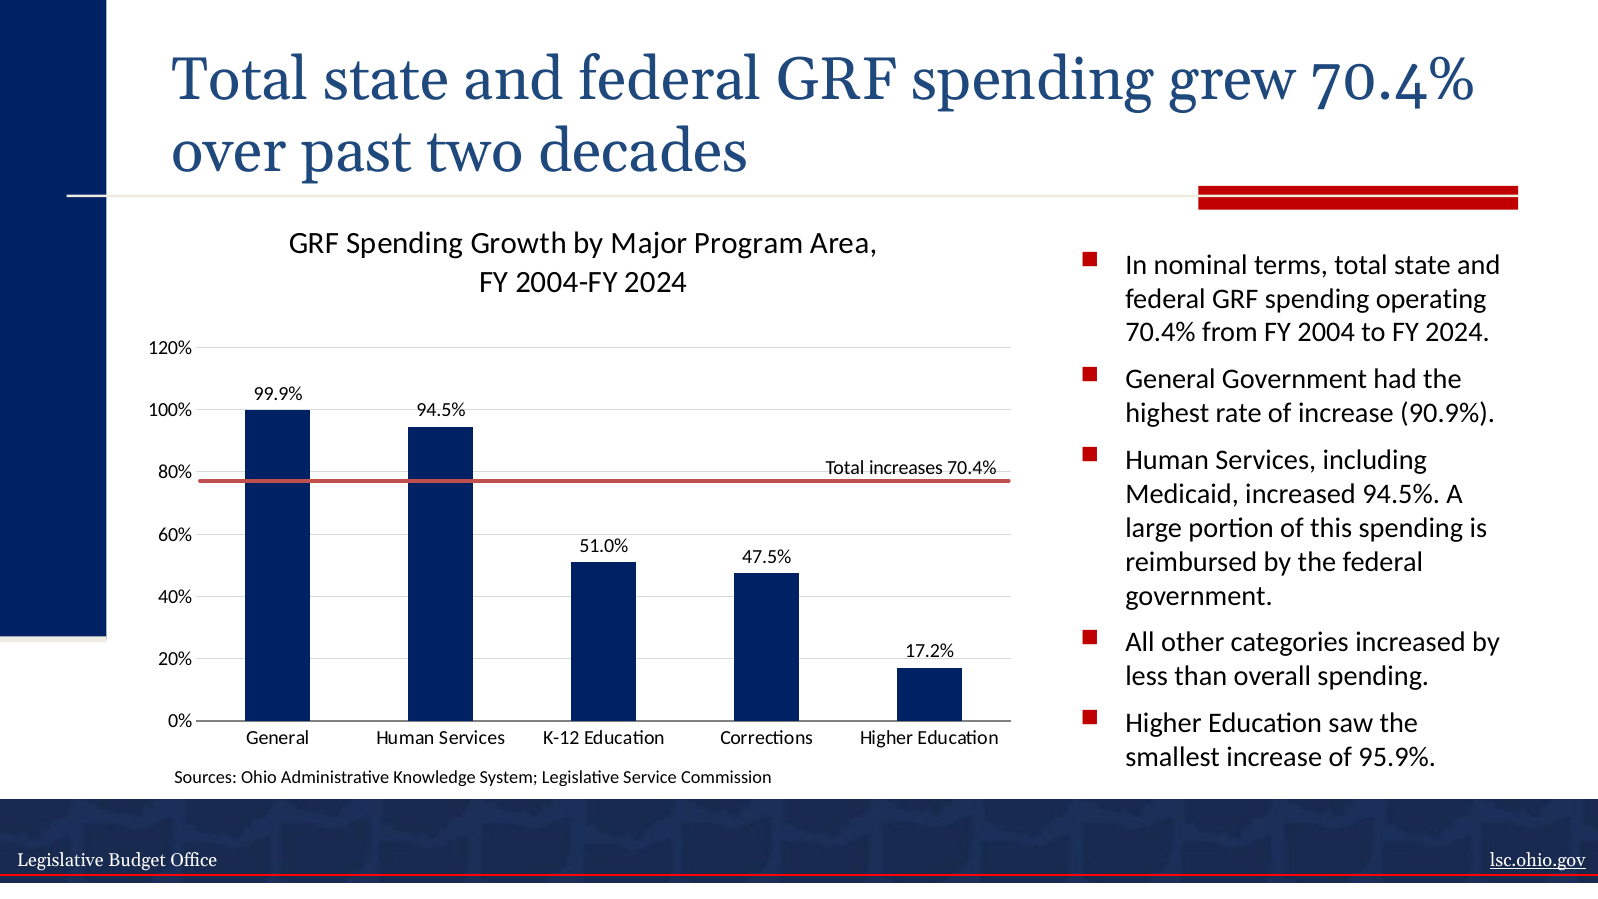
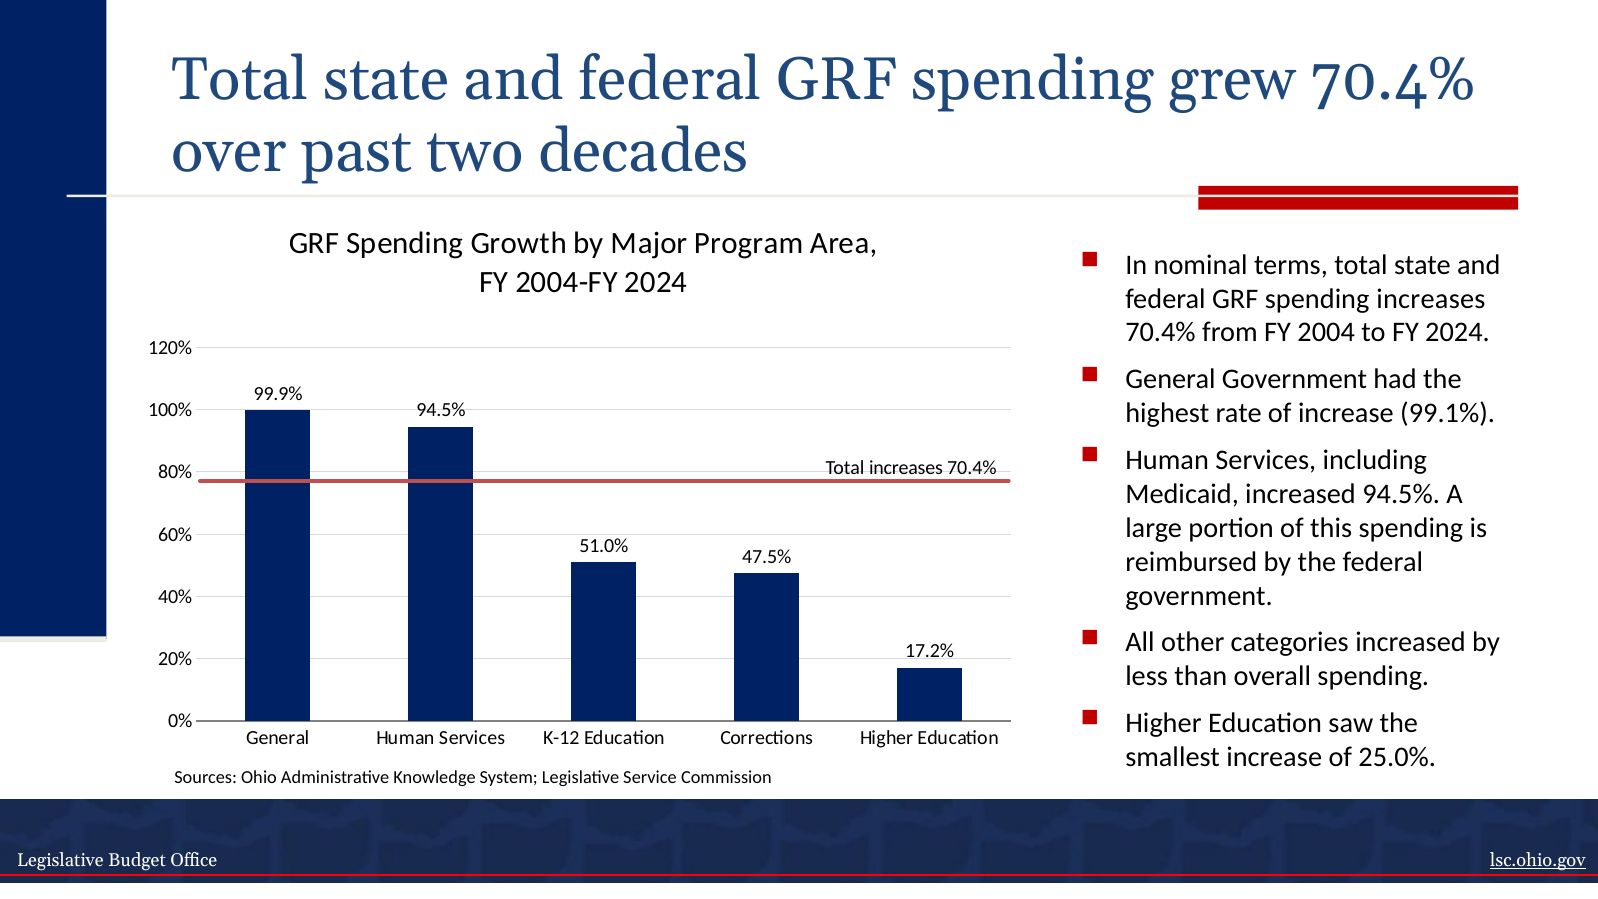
spending operating: operating -> increases (1431, 299)
90.9%: 90.9% -> 99.1% (1448, 413)
95.9%: 95.9% -> 25.0% (1397, 757)
